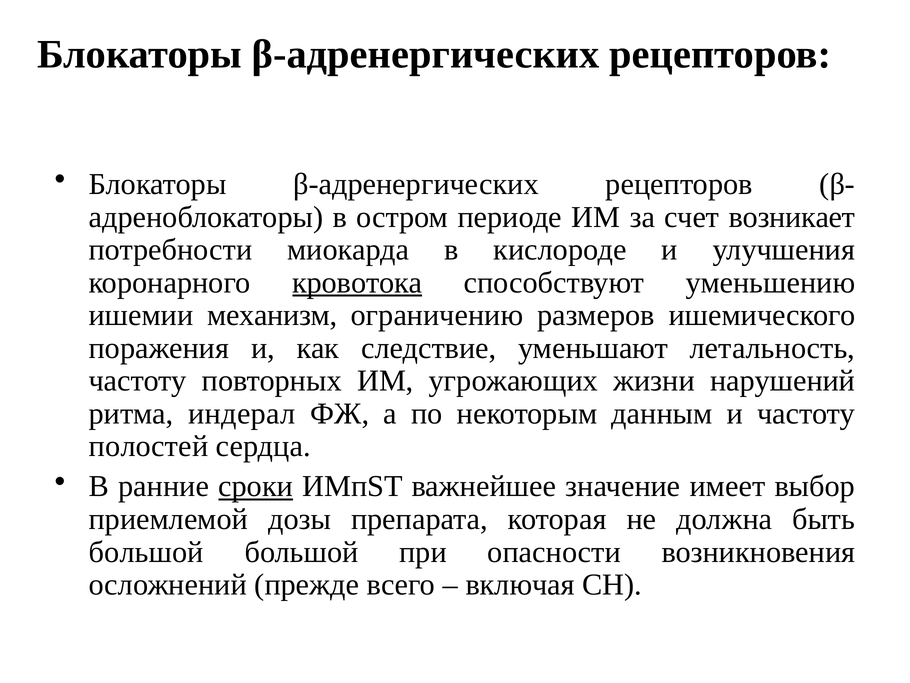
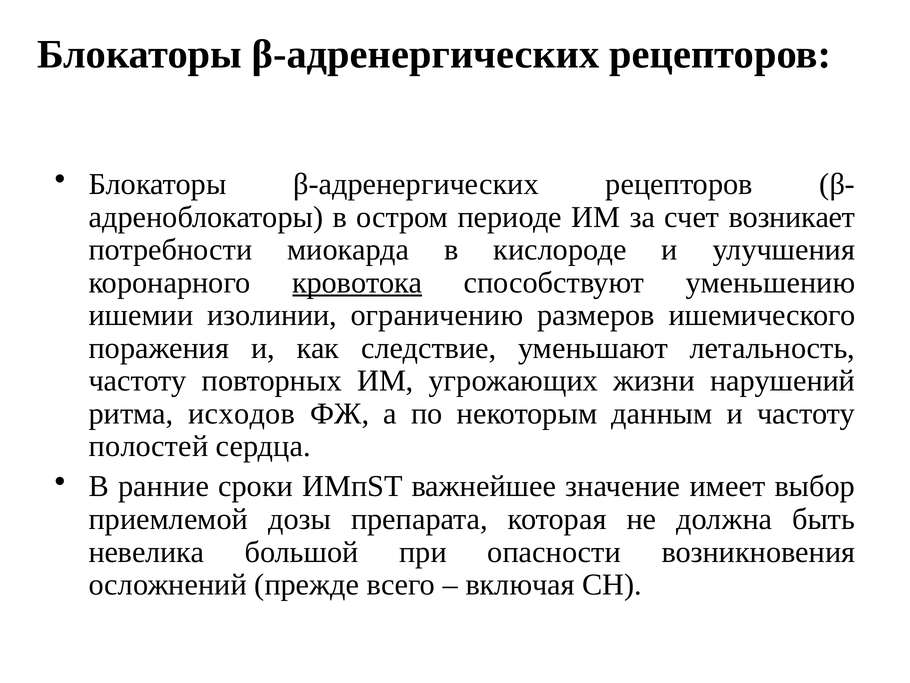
механизм: механизм -> изолинии (272, 315)
индерал: индерал -> исходов (242, 413)
сроки underline: present -> none (256, 486)
большой: большой -> невелика (146, 552)
